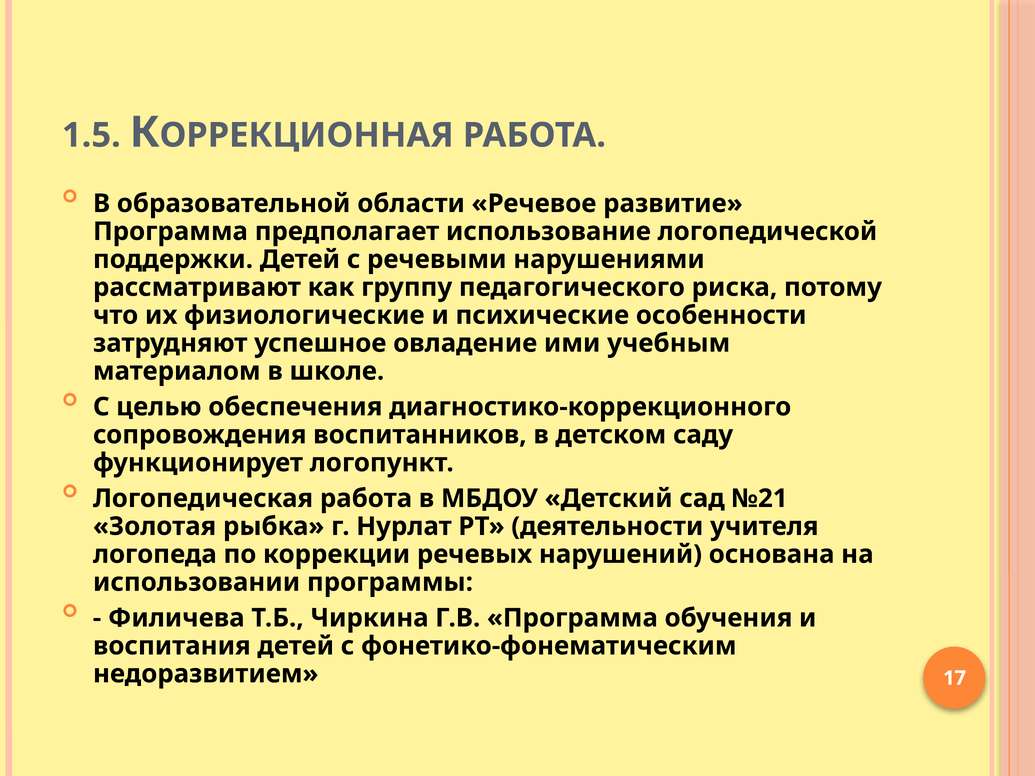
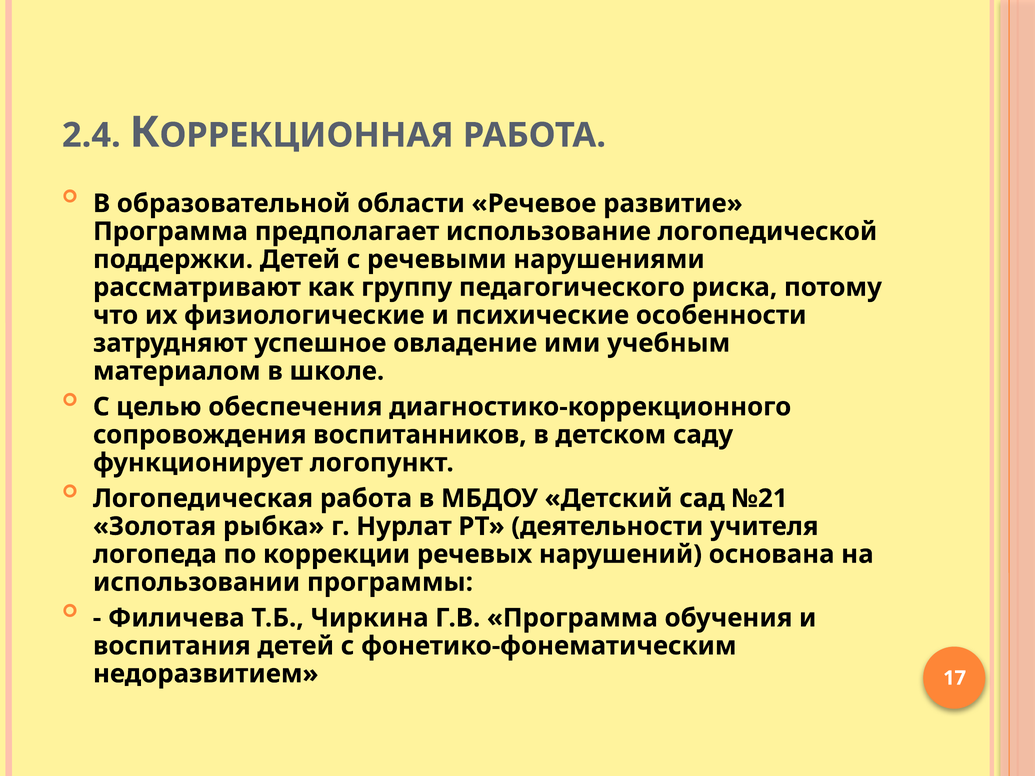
1.5: 1.5 -> 2.4 (91, 135)
